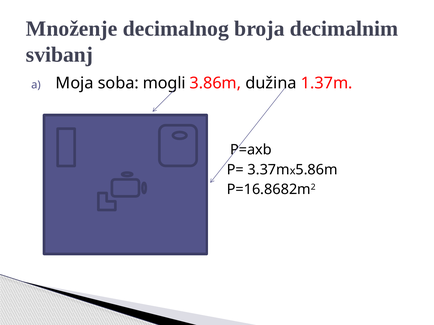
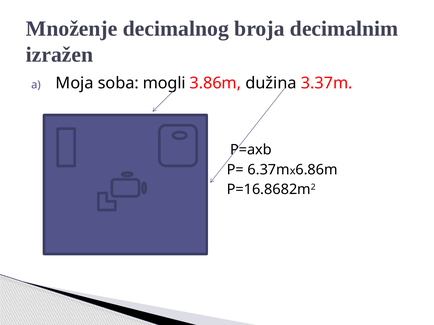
svibanj: svibanj -> izražen (60, 55)
1.37m: 1.37m -> 3.37m (327, 83)
3.37m: 3.37m -> 6.37m (269, 170)
5.86m: 5.86m -> 6.86m (317, 170)
